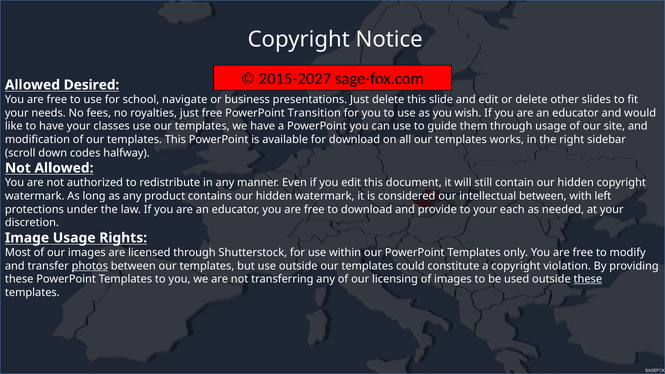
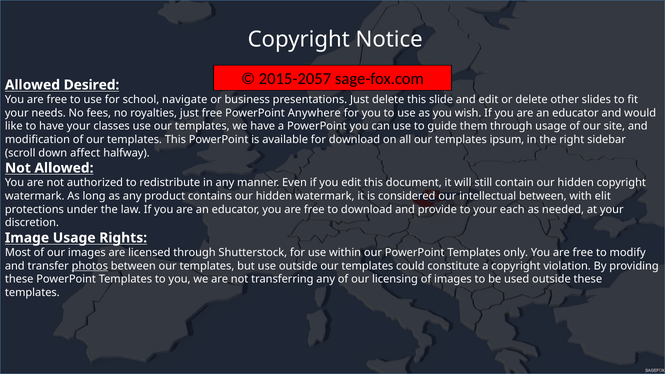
2015-2027: 2015-2027 -> 2015-2057 (295, 79)
Transition: Transition -> Anywhere (314, 113)
works: works -> ipsum (507, 140)
codes: codes -> affect (85, 153)
left: left -> elit (603, 196)
these underline: present -> none (588, 279)
